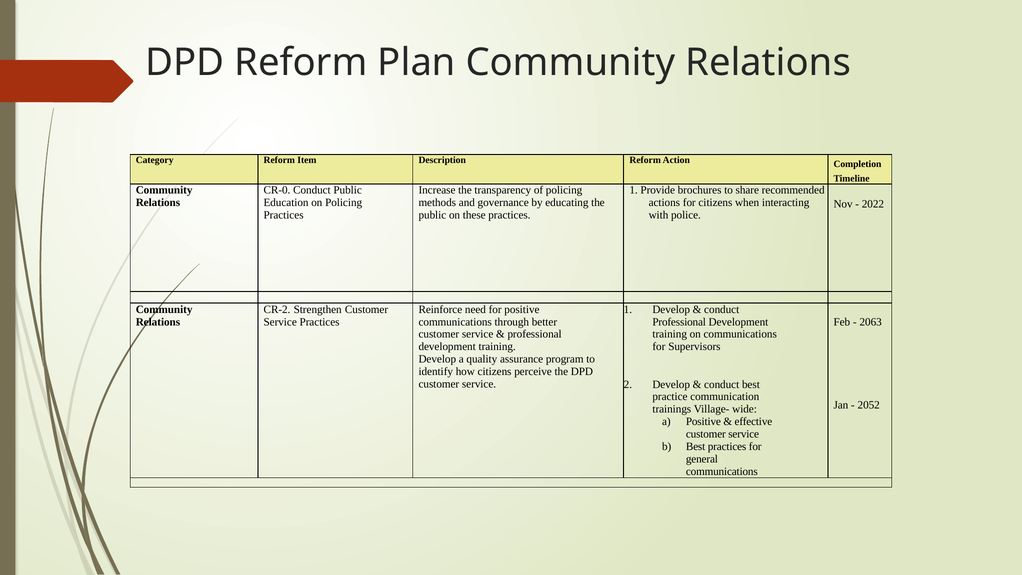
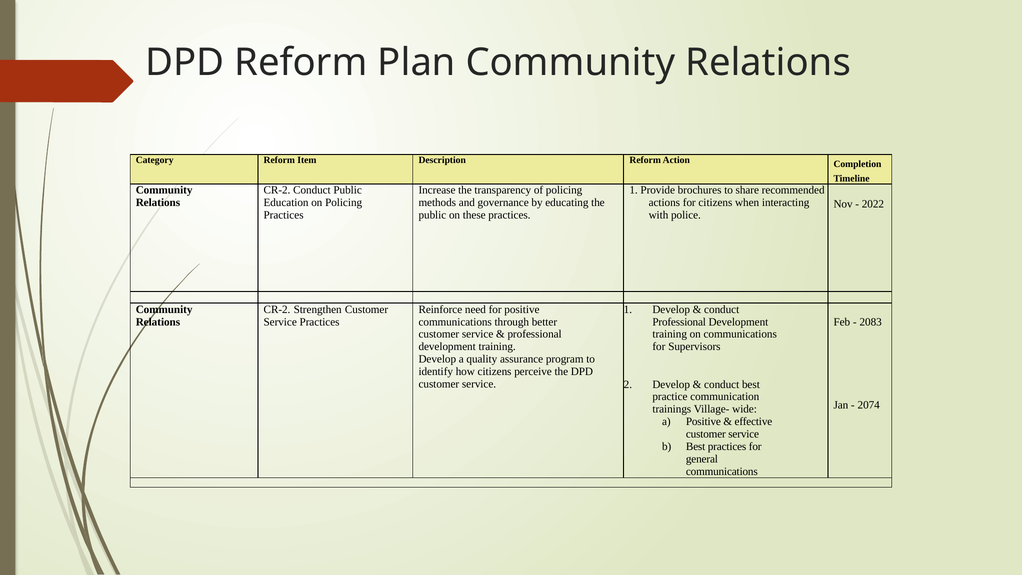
CR-0: CR-0 -> CR-2 (277, 190)
2063: 2063 -> 2083 (871, 322)
2052: 2052 -> 2074 (869, 405)
